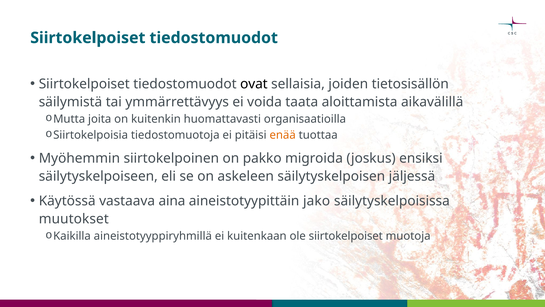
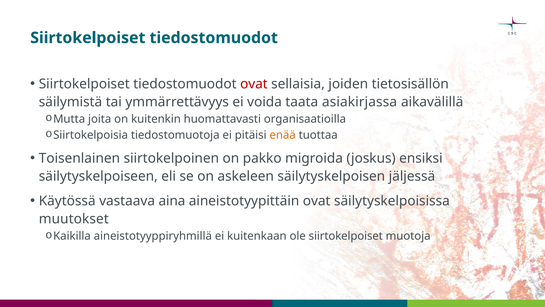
ovat colour: black -> red (254, 84)
aloittamista: aloittamista -> asiakirjassa (359, 102)
Myöhemmin: Myöhemmin -> Toisenlainen (79, 158)
aineistotyypittäin jako: jako -> ovat (317, 201)
